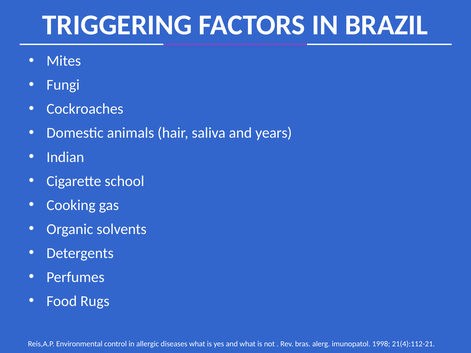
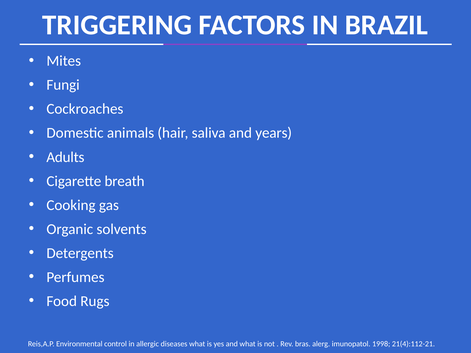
Indian: Indian -> Adults (65, 157)
school: school -> breath (125, 181)
